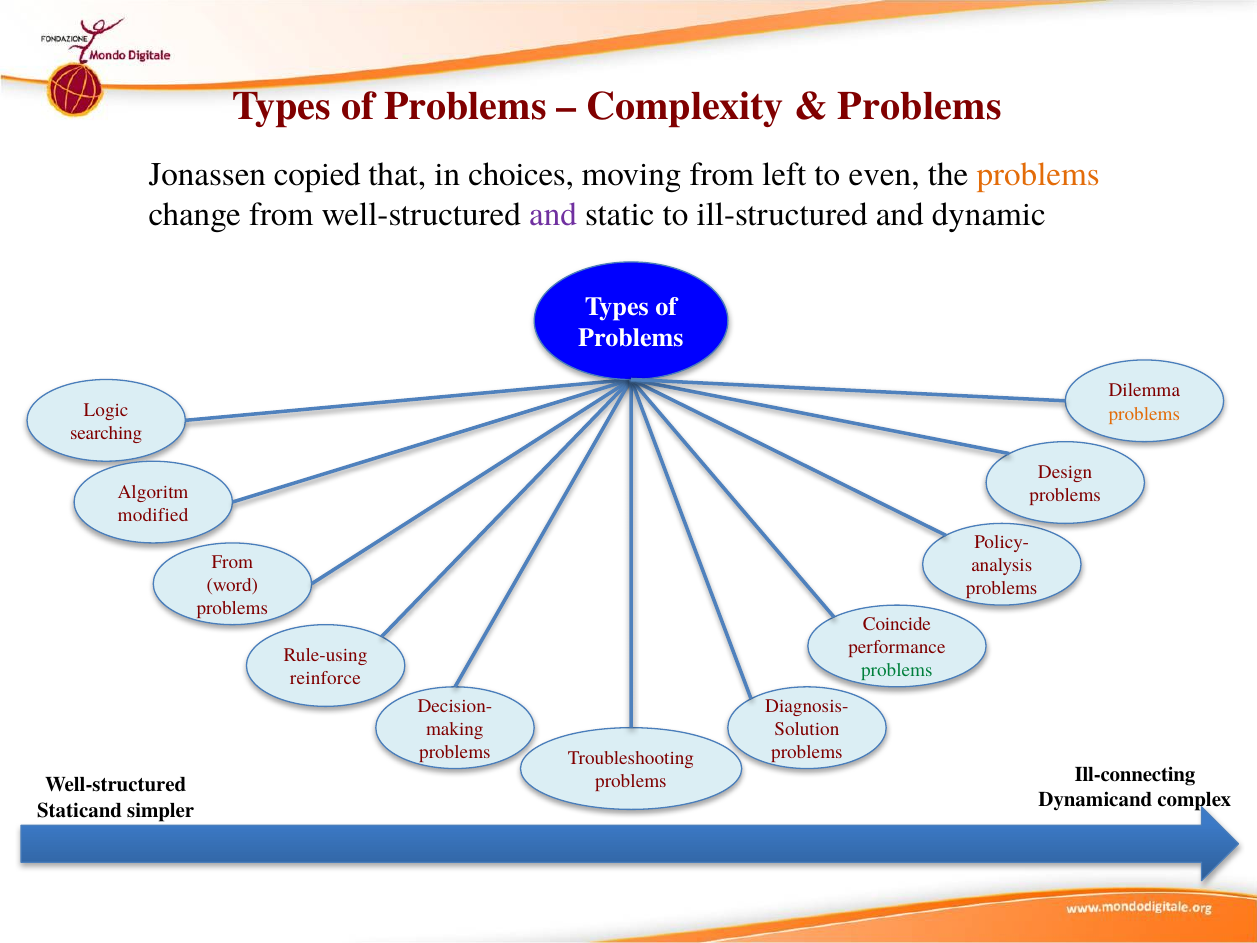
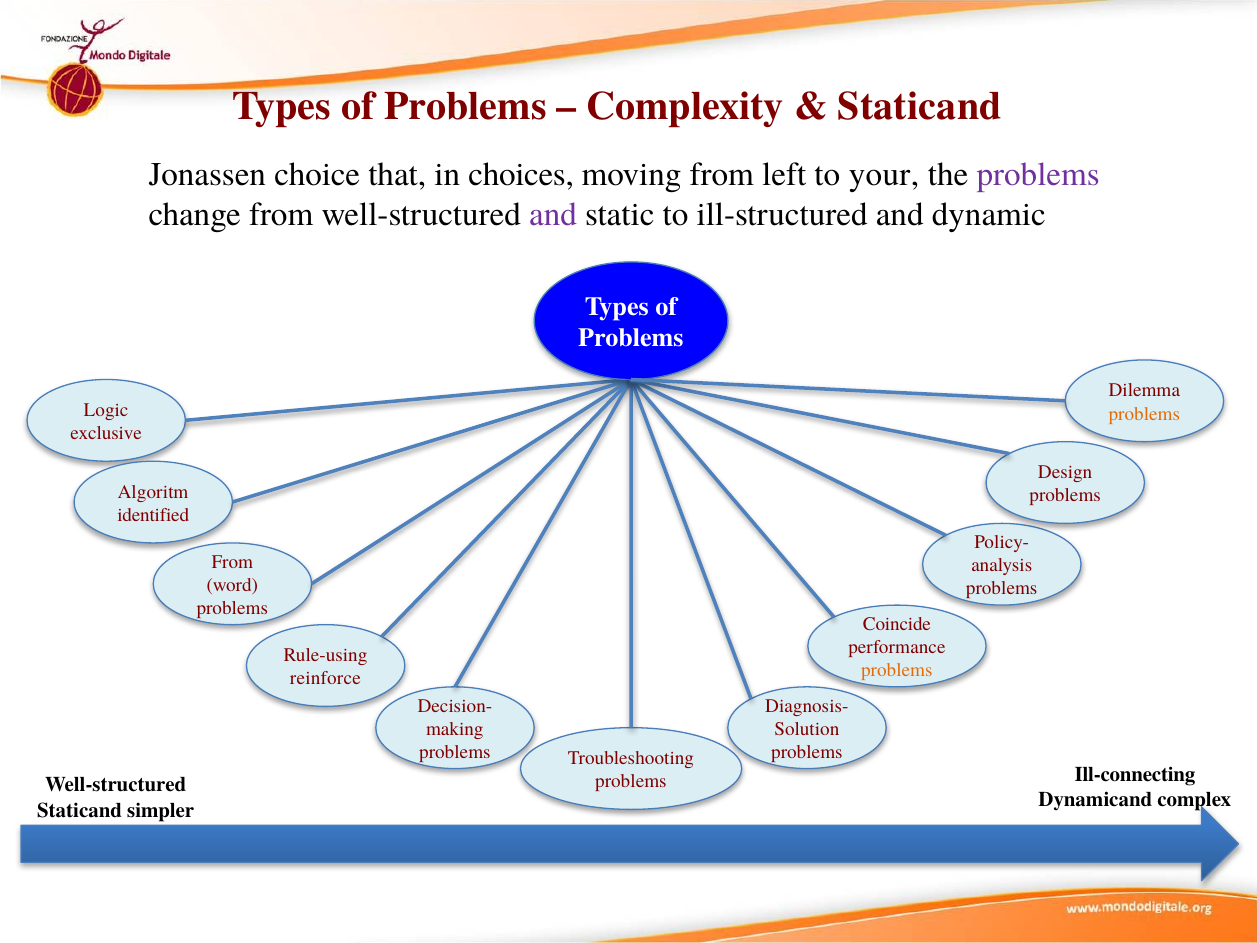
Problems: Problems -> Staticand (920, 107)
copied: copied -> choice (317, 175)
even: even -> your (884, 175)
problems colour: orange -> purple (1038, 175)
searching: searching -> exclusive (106, 433)
modified: modified -> identified (153, 515)
problems colour: green -> orange (897, 670)
